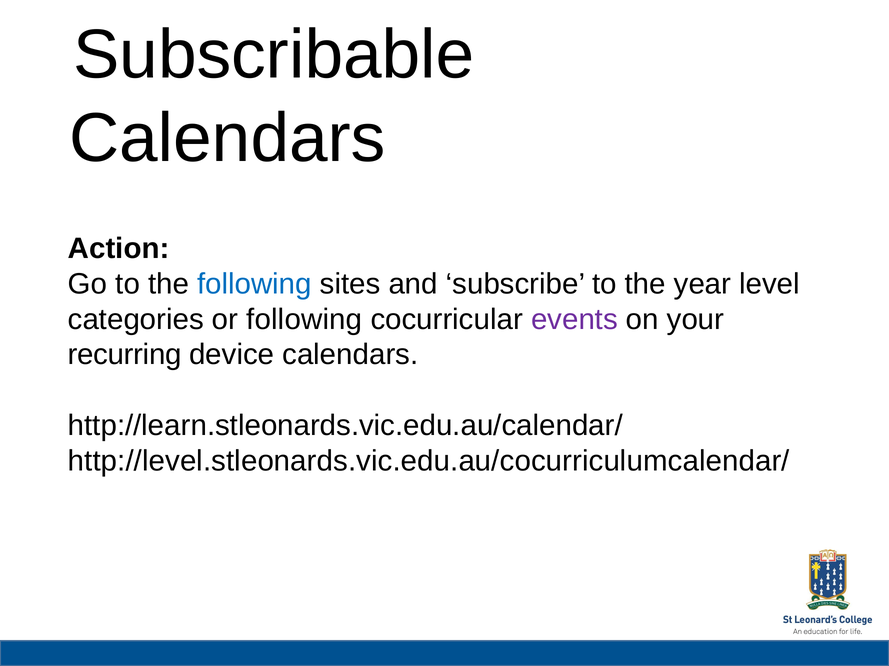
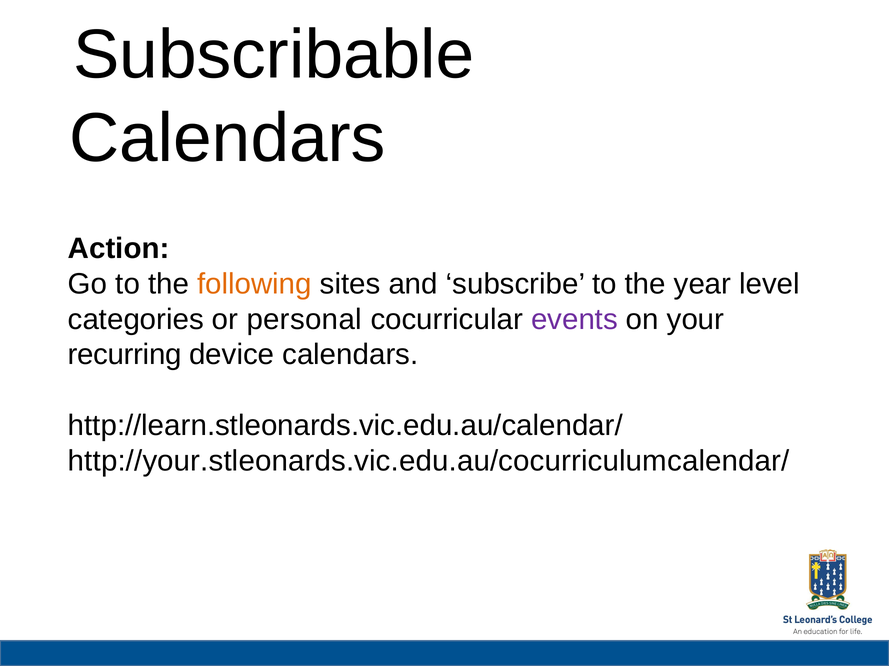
following colour: blue -> orange (254, 284)
or following: following -> personal (304, 320)
http://level.stleonards.vic.edu.au/cocurriculumcalendar/: http://level.stleonards.vic.edu.au/cocurriculumcalendar/ -> http://your.stleonards.vic.edu.au/cocurriculumcalendar/ (429, 461)
